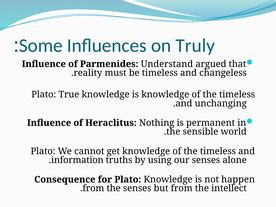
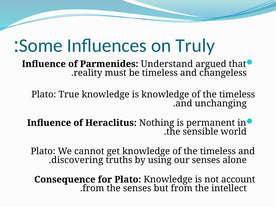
information: information -> discovering (77, 160)
happen: happen -> account (238, 180)
